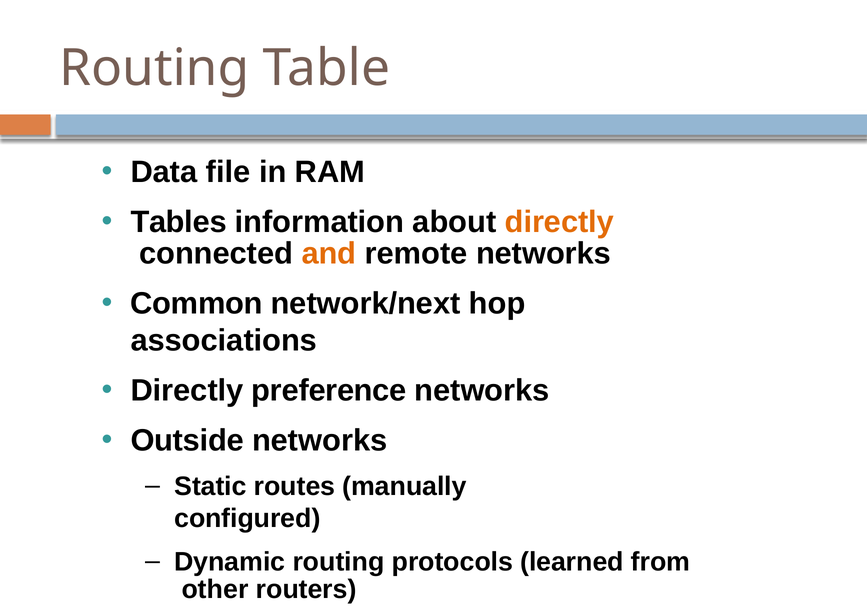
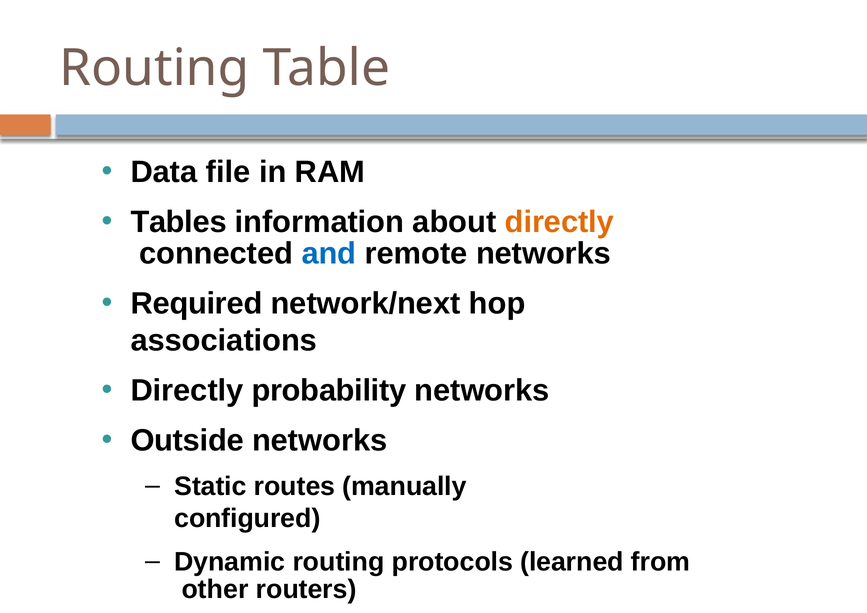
and colour: orange -> blue (329, 254)
Common: Common -> Required (197, 304)
preference: preference -> probability (329, 391)
